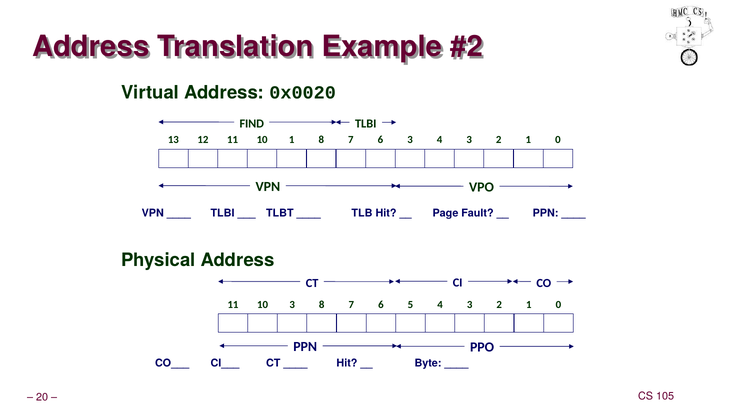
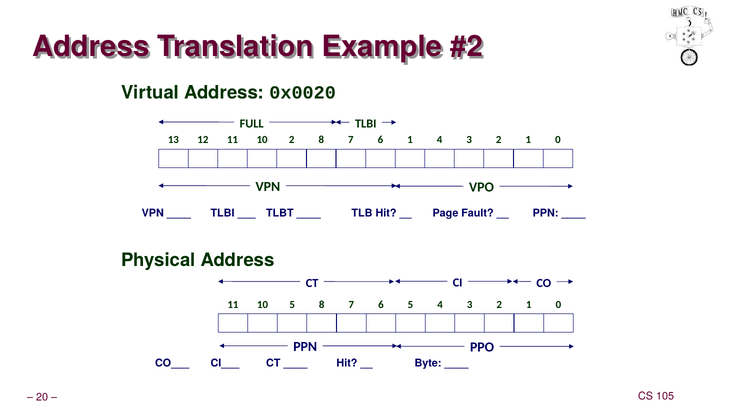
FIND: FIND -> FULL (252, 124)
10 1: 1 -> 2 (292, 140)
6 3: 3 -> 1 (410, 140)
10 3: 3 -> 5 (292, 305)
